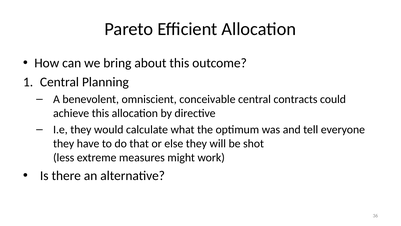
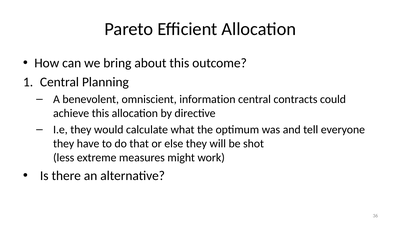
conceivable: conceivable -> information (207, 99)
